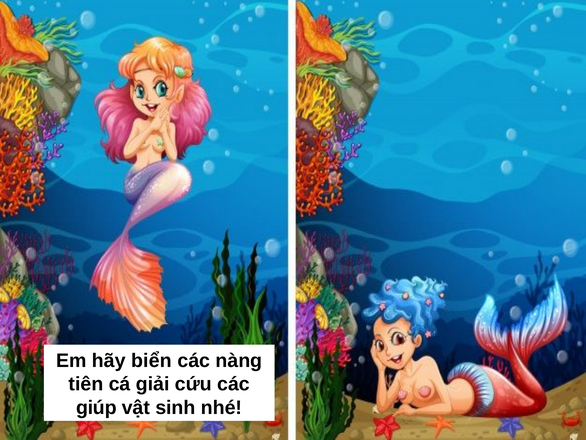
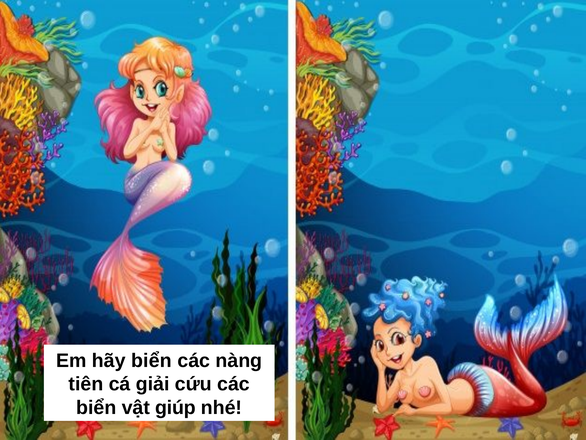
giúp: giúp -> biển (96, 407)
sinh: sinh -> giúp (176, 407)
